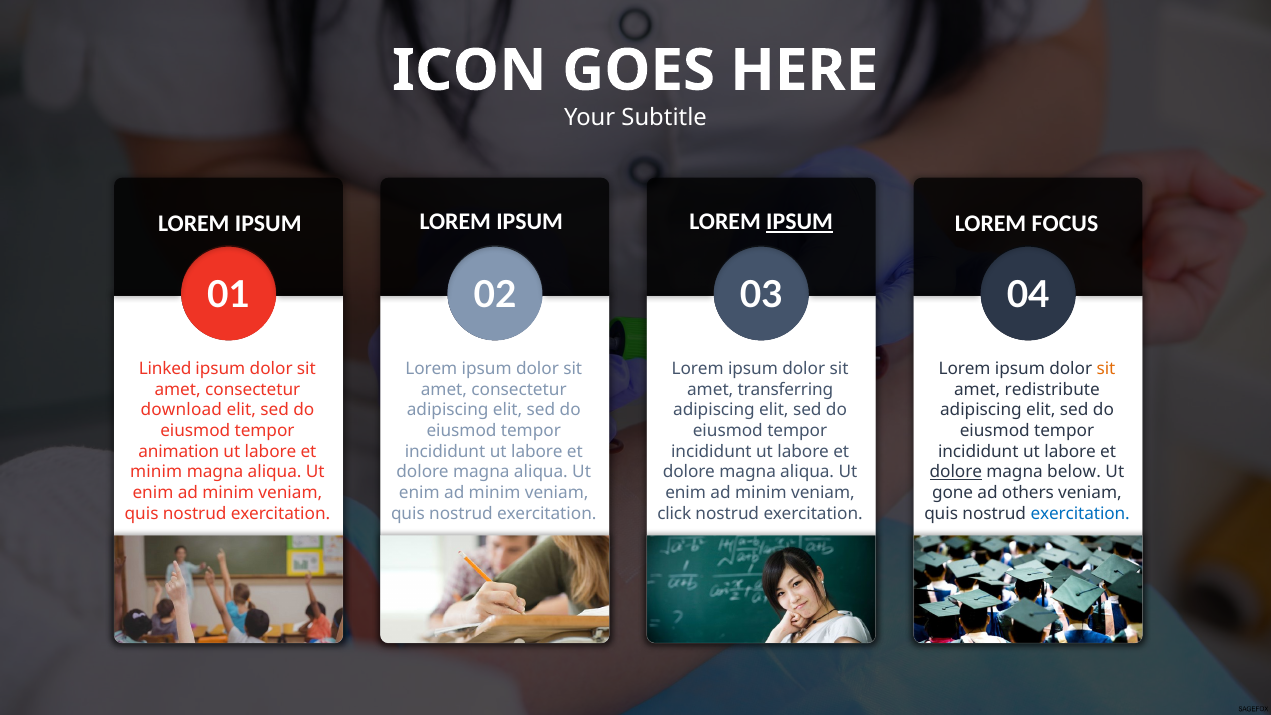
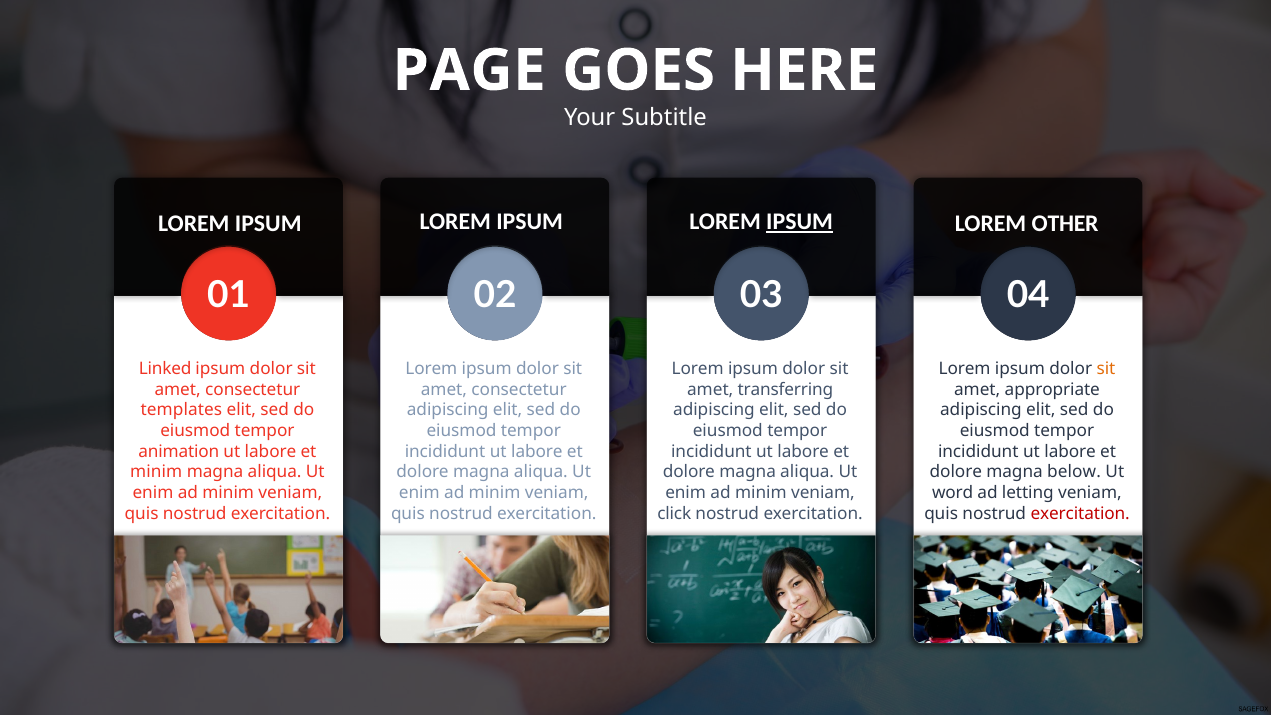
ICON: ICON -> PAGE (469, 71)
FOCUS: FOCUS -> OTHER (1065, 223)
redistribute: redistribute -> appropriate (1052, 389)
download: download -> templates (181, 410)
dolore underline: present -> none (956, 472)
gone: gone -> word (953, 493)
others: others -> letting (1028, 493)
exercitation colour: blue -> red (1080, 513)
